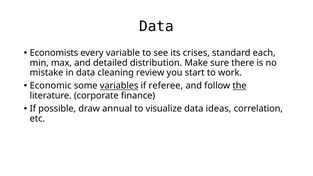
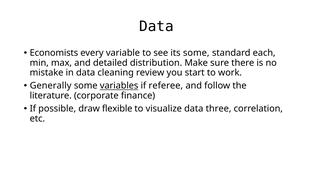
its crises: crises -> some (196, 53)
Economic: Economic -> Generally (51, 86)
the underline: present -> none (240, 86)
annual: annual -> flexible (117, 109)
ideas: ideas -> three (219, 109)
